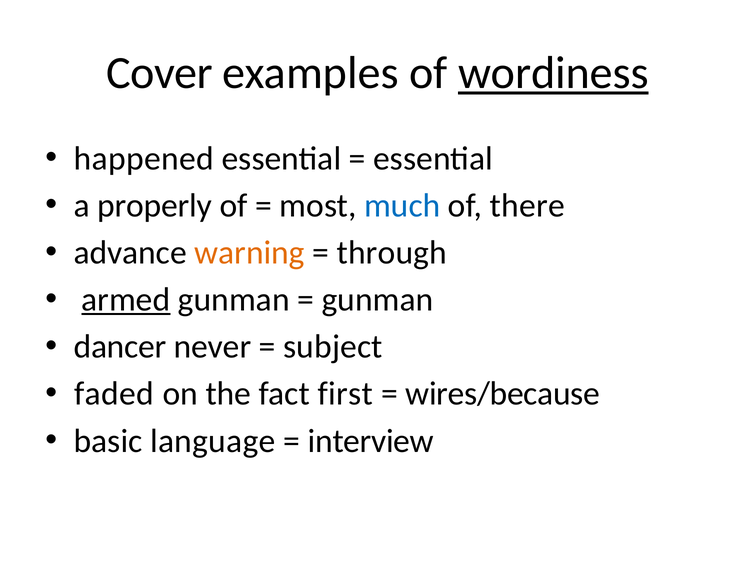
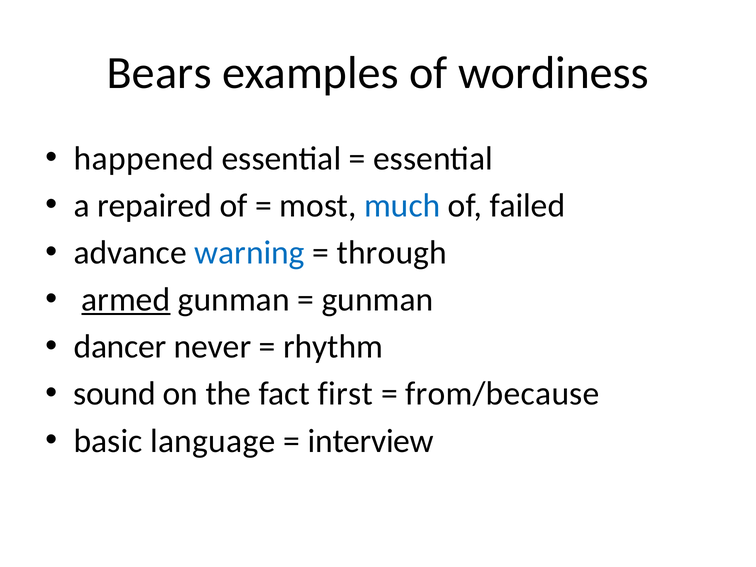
Cover: Cover -> Bears (159, 73)
wordiness underline: present -> none (553, 73)
properly: properly -> repaired (155, 206)
there: there -> failed (528, 206)
warning colour: orange -> blue (250, 253)
subject: subject -> rhythm (333, 347)
faded: faded -> sound (115, 394)
wires/because: wires/because -> from/because (502, 394)
